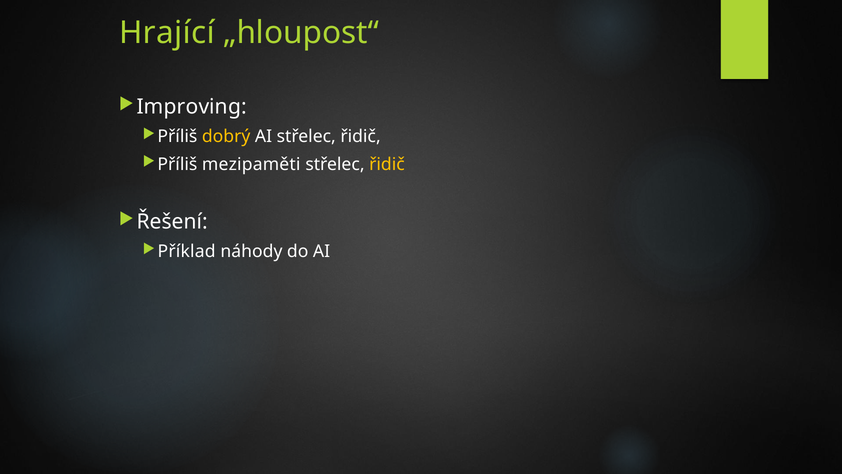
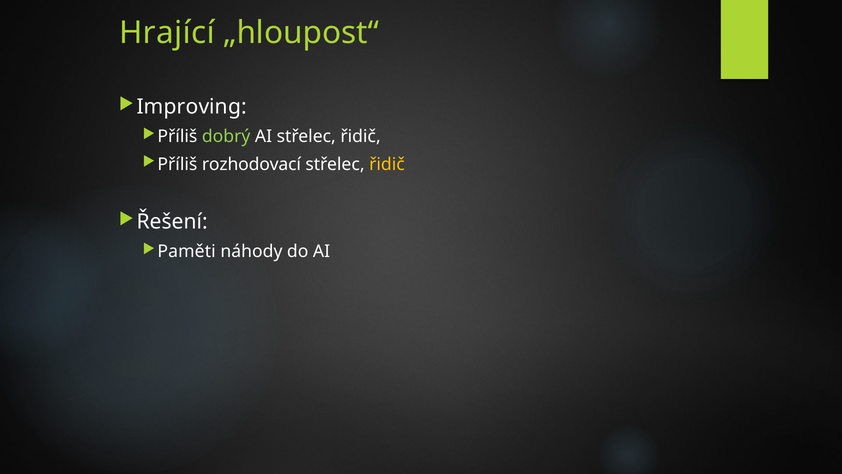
dobrý colour: yellow -> light green (226, 136)
mezipaměti: mezipaměti -> rozhodovací (251, 164)
Příklad: Příklad -> Paměti (187, 251)
